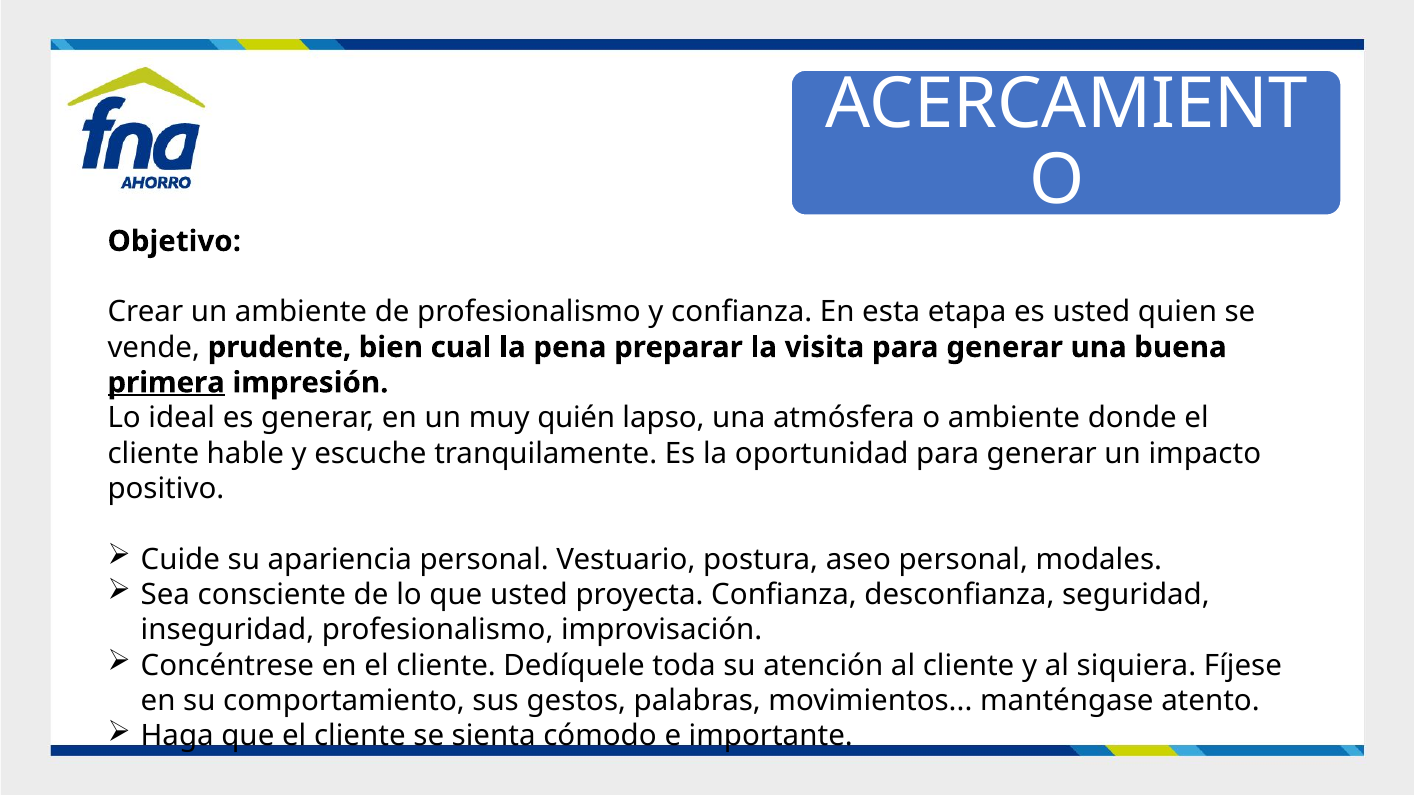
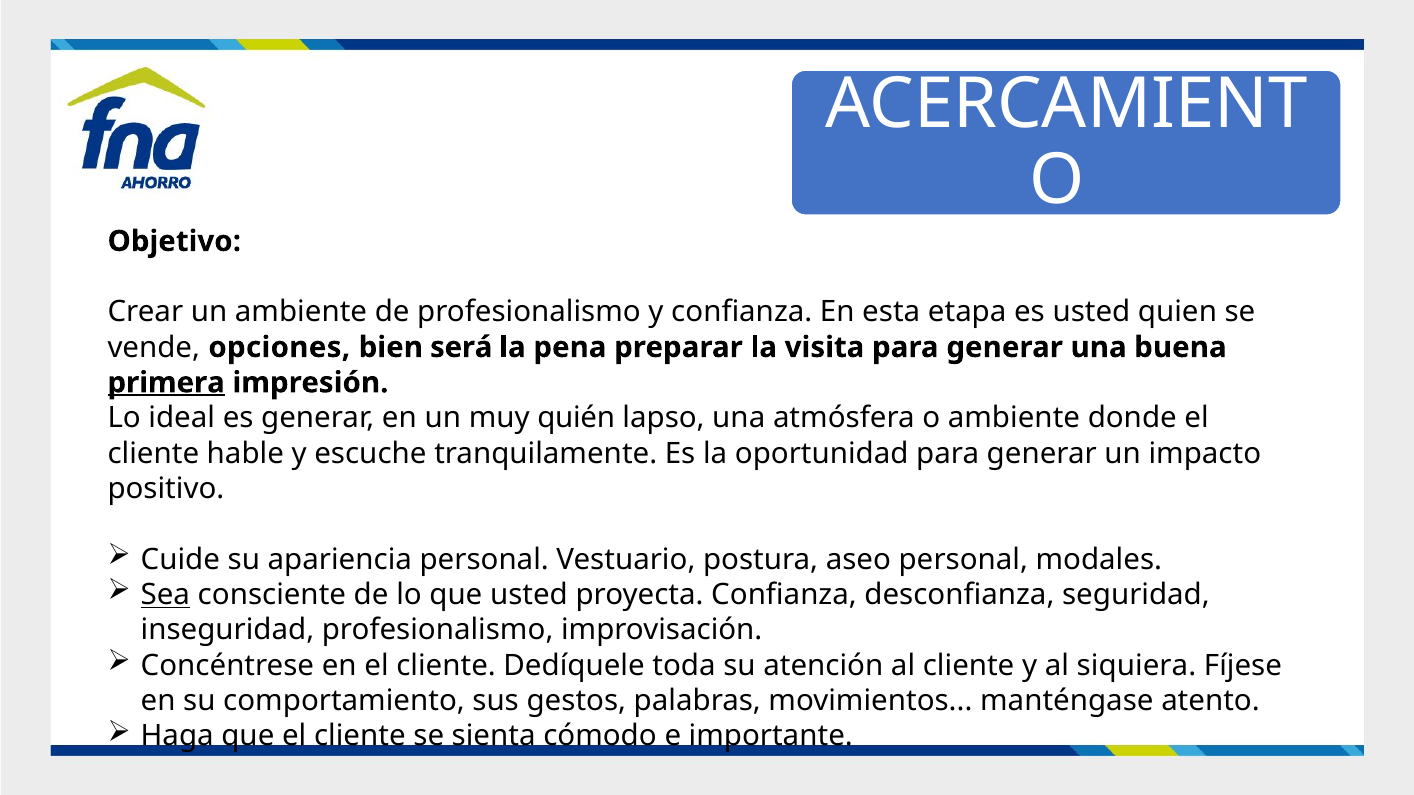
prudente: prudente -> opciones (279, 347)
cual: cual -> será (461, 347)
Sea underline: none -> present (165, 595)
